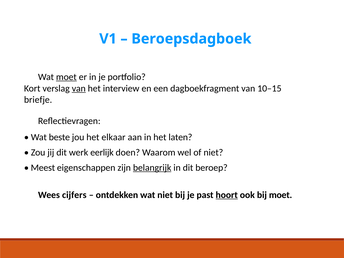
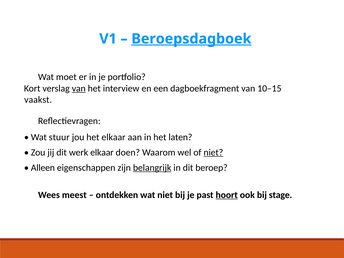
Beroepsdagboek underline: none -> present (191, 39)
moet underline: present -> none (66, 77)
briefje: briefje -> vaakst (38, 100)
beste: beste -> stuur (59, 137)
werk eerlijk: eerlijk -> elkaar (102, 152)
niet underline: none -> present (213, 152)
Meest: Meest -> Alleen (43, 168)
cijfers: cijfers -> meest (74, 195)
bij moet: moet -> stage (281, 195)
